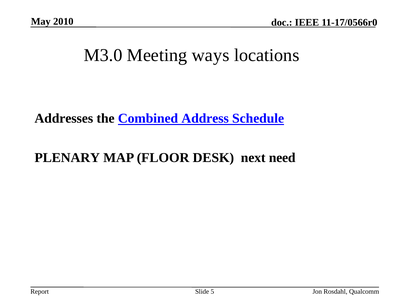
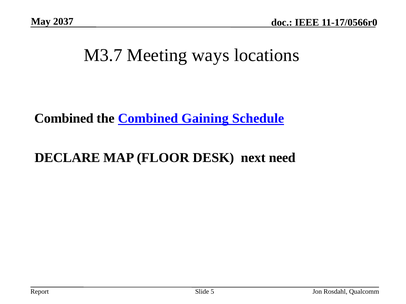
2010: 2010 -> 2037 (63, 22)
M3.0: M3.0 -> M3.7 (103, 55)
Addresses: Addresses -> Combined (64, 119)
Address: Address -> Gaining (205, 119)
PLENARY: PLENARY -> DECLARE (67, 158)
